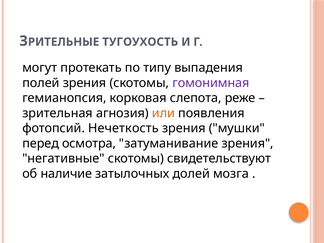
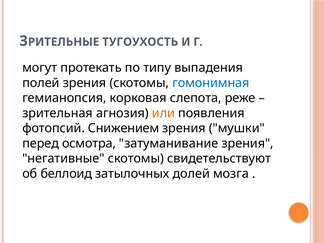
гомонимная colour: purple -> blue (211, 83)
Нечеткость: Нечеткость -> Снижением (124, 128)
наличие: наличие -> беллоид (66, 174)
